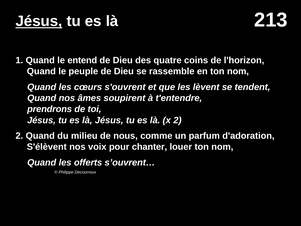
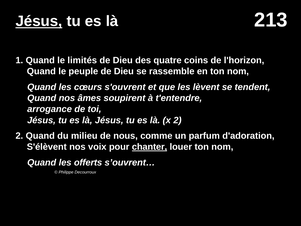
entend: entend -> limités (82, 60)
prendrons: prendrons -> arrogance (50, 109)
chanter underline: none -> present (150, 147)
